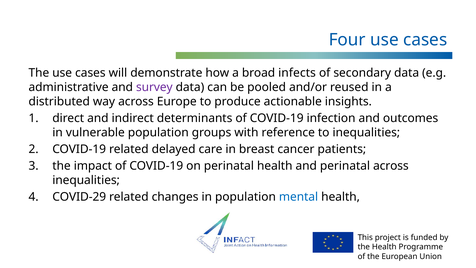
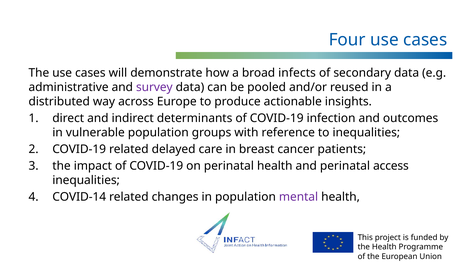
perinatal across: across -> access (391, 166)
COVID-29: COVID-29 -> COVID-14 (79, 197)
mental colour: blue -> purple (299, 197)
